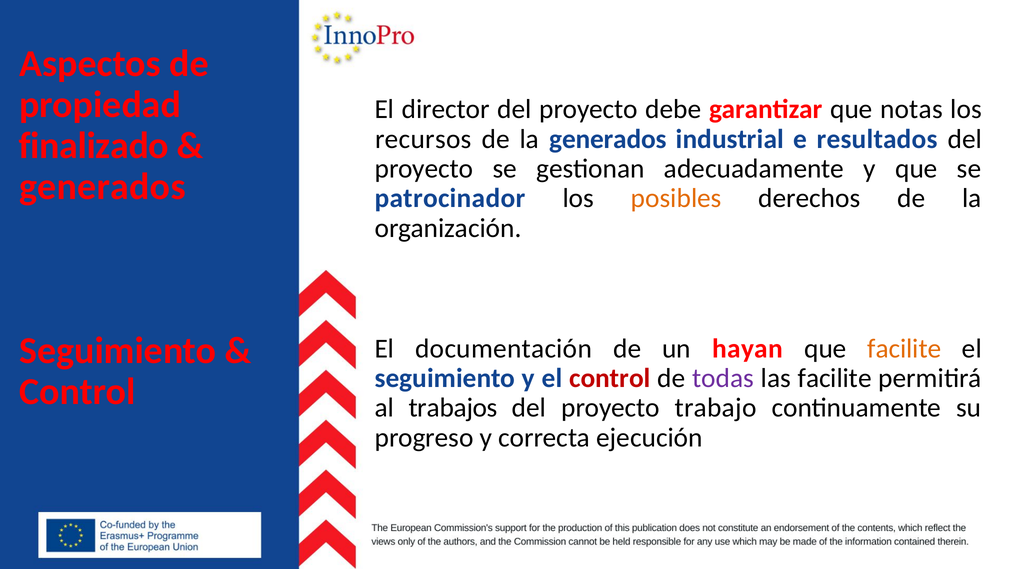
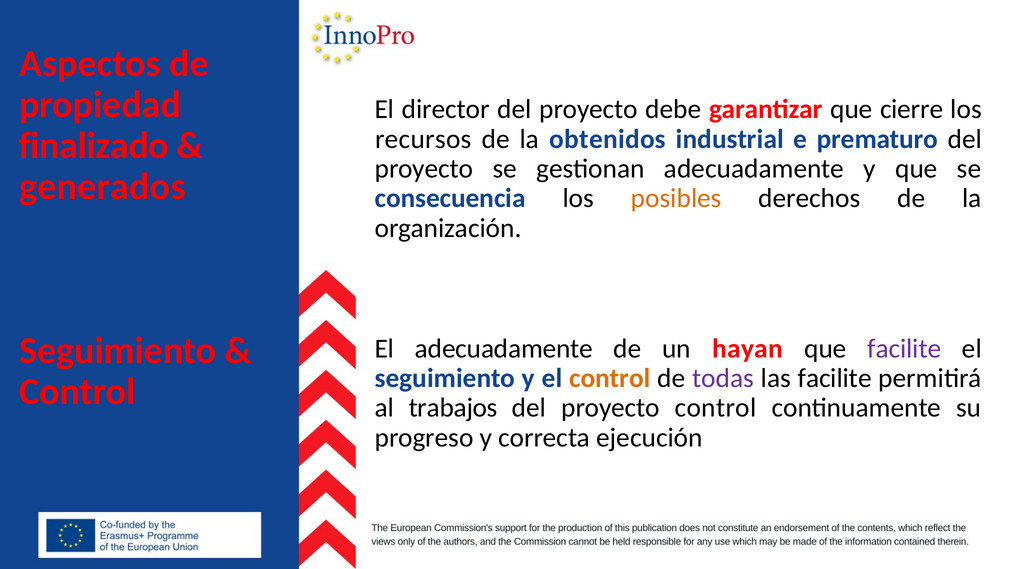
notas: notas -> cierre (912, 109)
la generados: generados -> obtenidos (608, 139)
resultados: resultados -> prematuro (877, 139)
patrocinador: patrocinador -> consecuencia (450, 198)
El documentación: documentación -> adecuadamente (504, 349)
facilite colour: orange -> purple (904, 349)
control colour: red -> orange (610, 378)
proyecto trabajo: trabajo -> control (716, 408)
